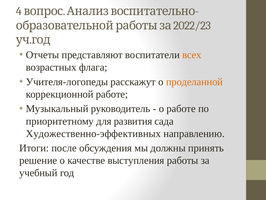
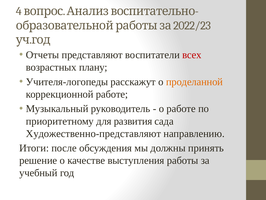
всех colour: orange -> red (192, 55)
флага: флага -> плану (93, 67)
Художественно-эффективных: Художественно-эффективных -> Художественно-представляют (93, 133)
